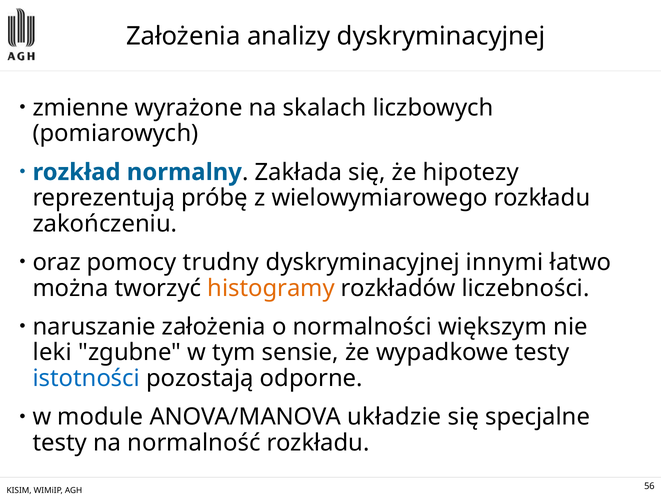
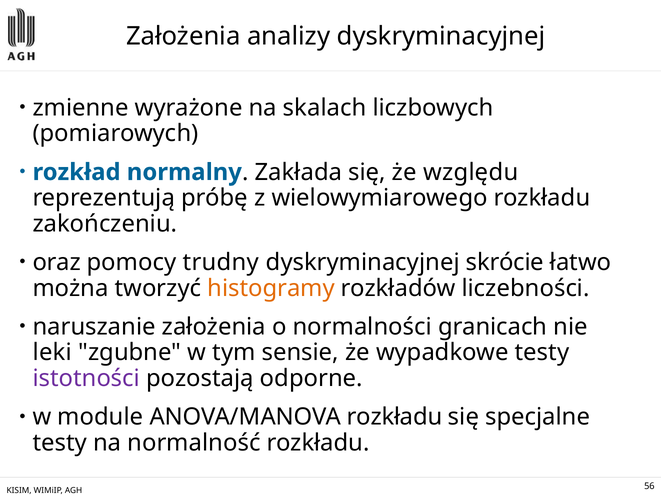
hipotezy: hipotezy -> względu (471, 172)
innymi: innymi -> skrócie (505, 262)
większym: większym -> granicach (493, 327)
istotności colour: blue -> purple (86, 378)
ANOVA/MANOVA układzie: układzie -> rozkładu (395, 417)
